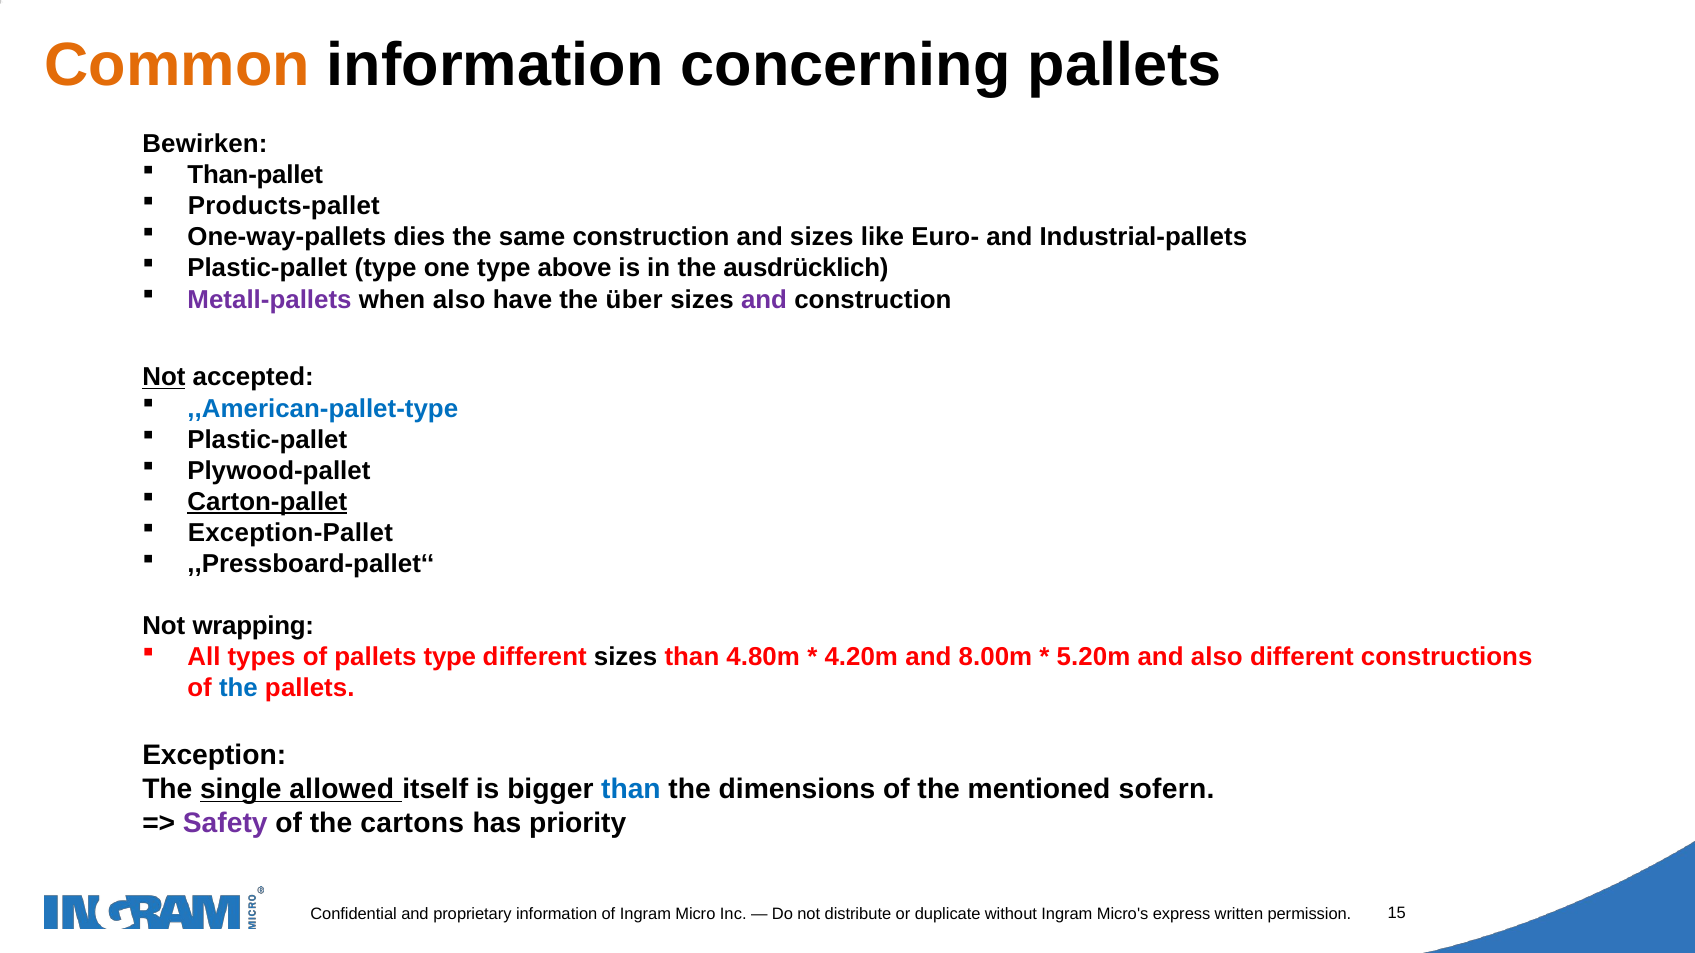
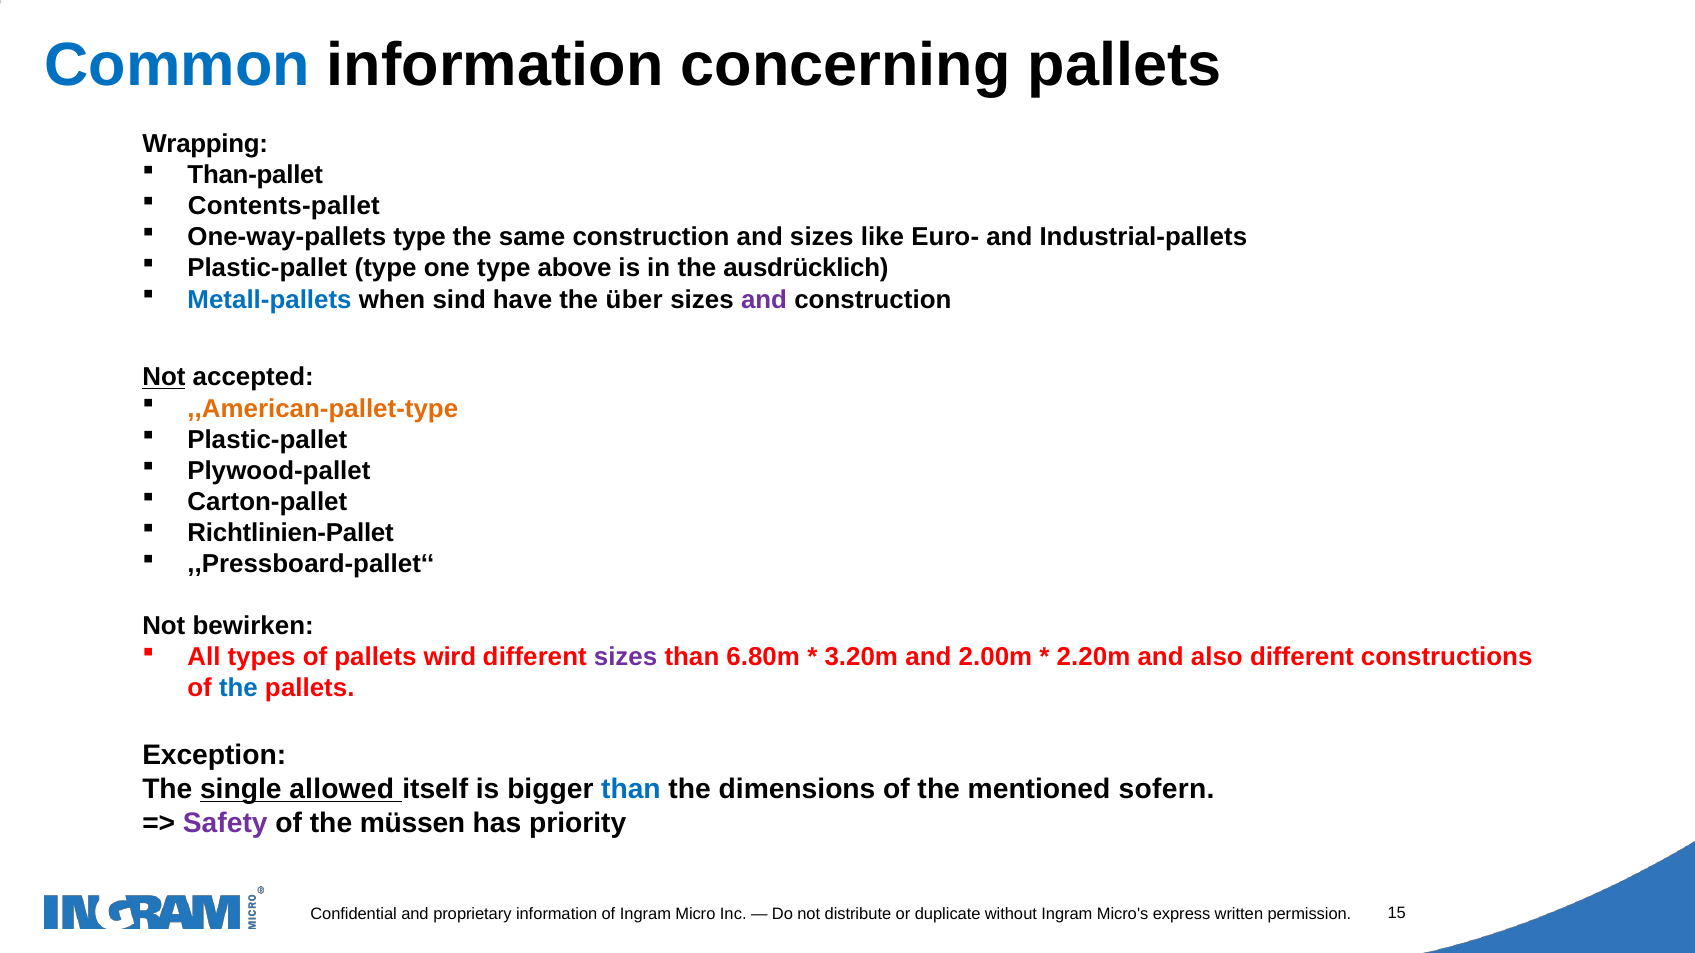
Common colour: orange -> blue (177, 66)
Bewirken: Bewirken -> Wrapping (205, 144)
Products-pallet: Products-pallet -> Contents-pallet (284, 206)
One-way-pallets dies: dies -> type (420, 237)
Metall-pallets colour: purple -> blue (270, 300)
when also: also -> sind (459, 300)
,,American-pallet-type colour: blue -> orange (323, 409)
Carton-pallet underline: present -> none (267, 502)
Exception-Pallet: Exception-Pallet -> Richtlinien-Pallet (291, 533)
wrapping: wrapping -> bewirken (253, 626)
pallets type: type -> wird (450, 658)
sizes colour: black -> purple (626, 658)
4.80m: 4.80m -> 6.80m (763, 658)
4.20m: 4.20m -> 3.20m (861, 658)
8.00m: 8.00m -> 2.00m (995, 658)
5.20m: 5.20m -> 2.20m (1093, 658)
cartons: cartons -> müssen (413, 823)
